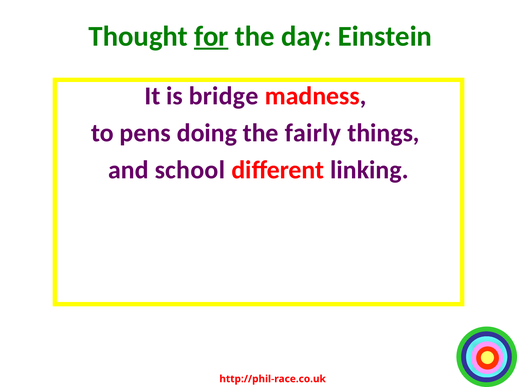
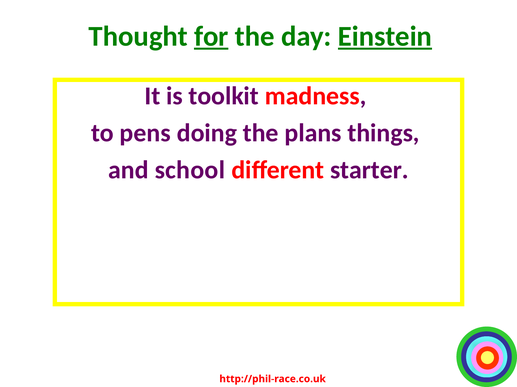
Einstein underline: none -> present (385, 36)
bridge: bridge -> toolkit (224, 96)
fairly: fairly -> plans (313, 133)
linking: linking -> starter (369, 170)
